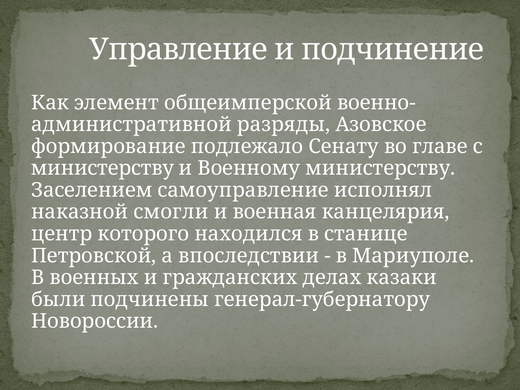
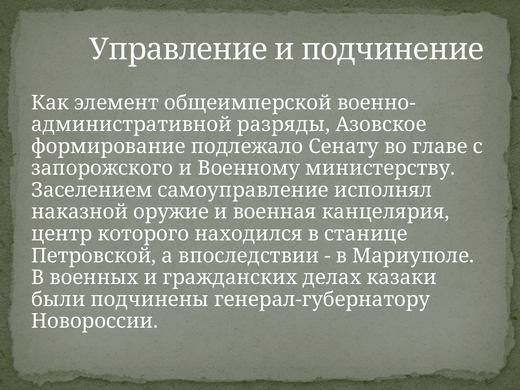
министерству: министерству -> запорожского (102, 168)
смогли: смогли -> оружие (171, 212)
